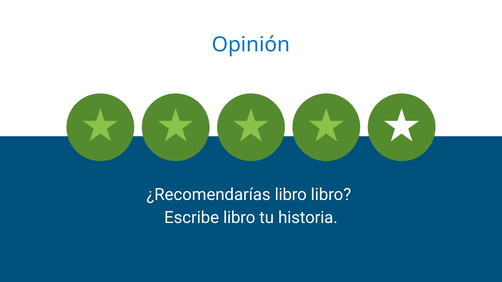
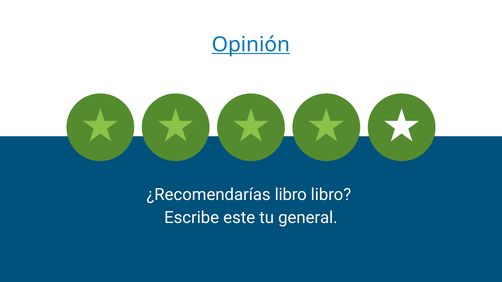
Opinión underline: none -> present (251, 45)
Escribe libro: libro -> este (239, 218)
historia: historia -> general (308, 218)
